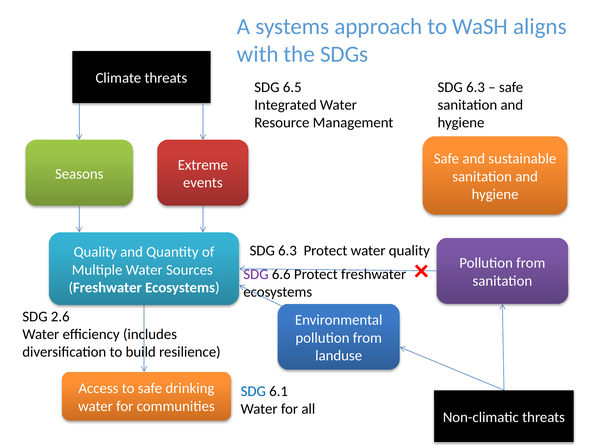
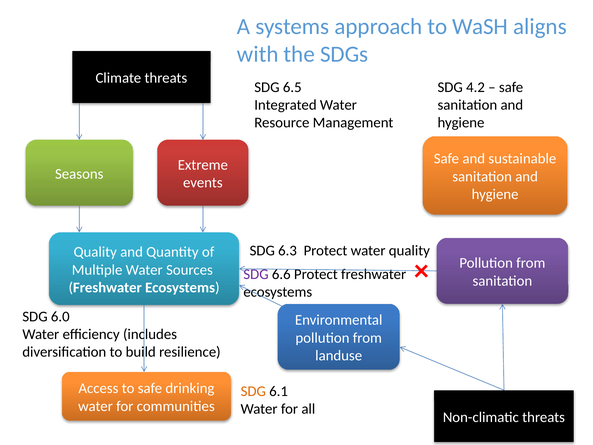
6.3: 6.3 -> 4.2 (475, 87)
2.6: 2.6 -> 6.0 (60, 316)
SDG colour: blue -> orange (253, 391)
